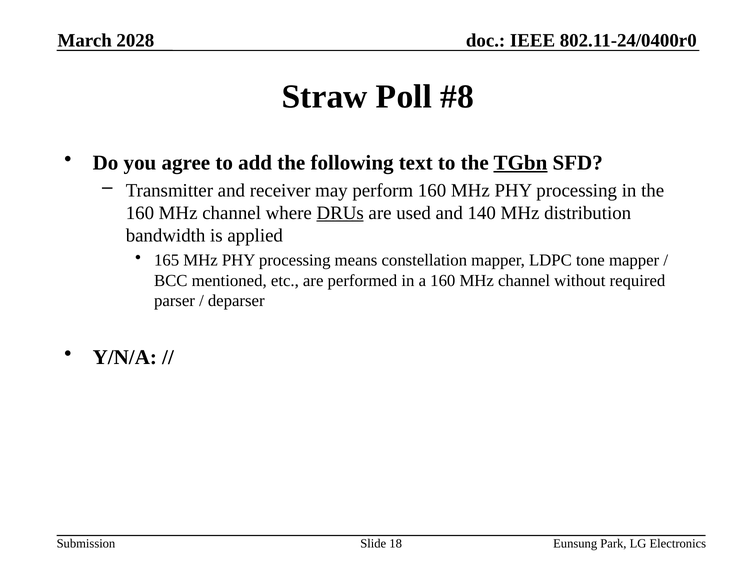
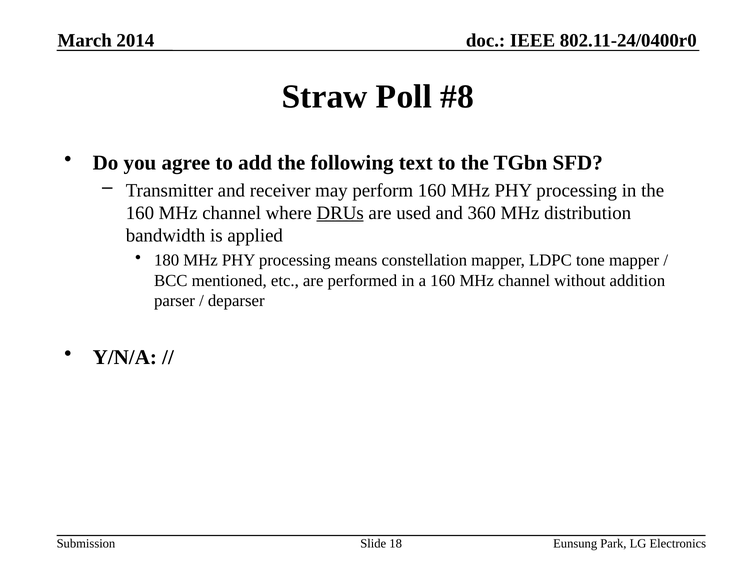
2028: 2028 -> 2014 (135, 40)
TGbn underline: present -> none (520, 163)
140: 140 -> 360 (482, 213)
165: 165 -> 180 (167, 260)
required: required -> addition (637, 280)
